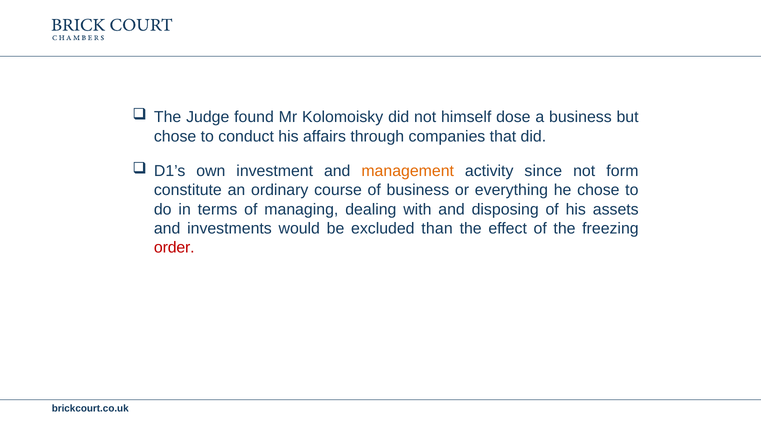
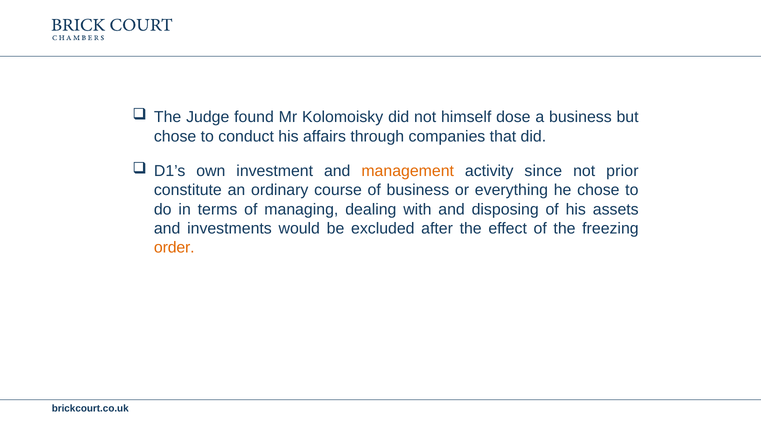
form: form -> prior (622, 171)
than: than -> after (437, 228)
order colour: red -> orange (174, 247)
